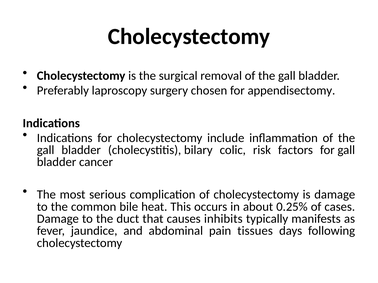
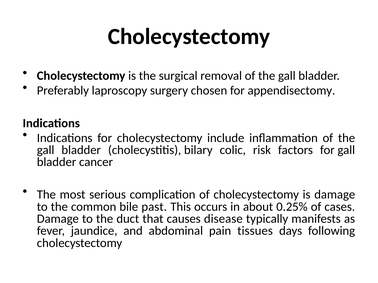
heat: heat -> past (154, 207)
inhibits: inhibits -> disease (223, 219)
